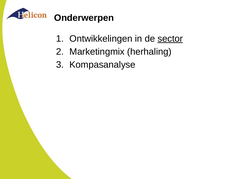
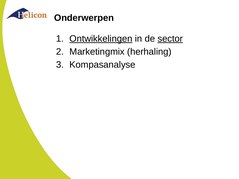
Ontwikkelingen underline: none -> present (101, 39)
